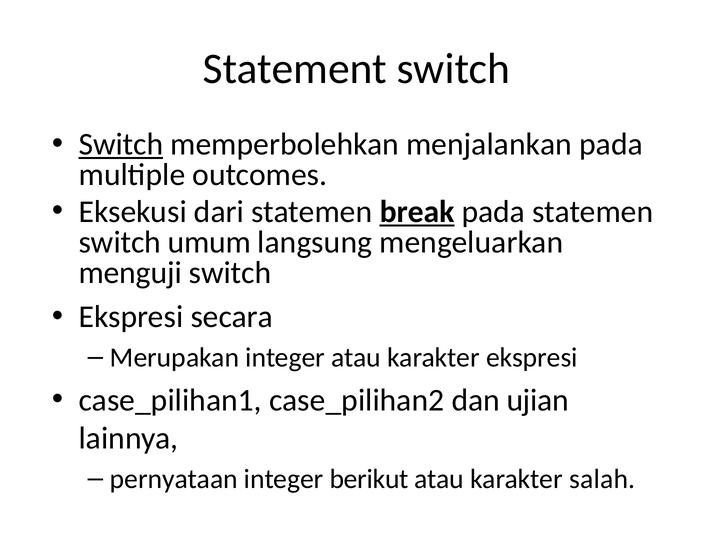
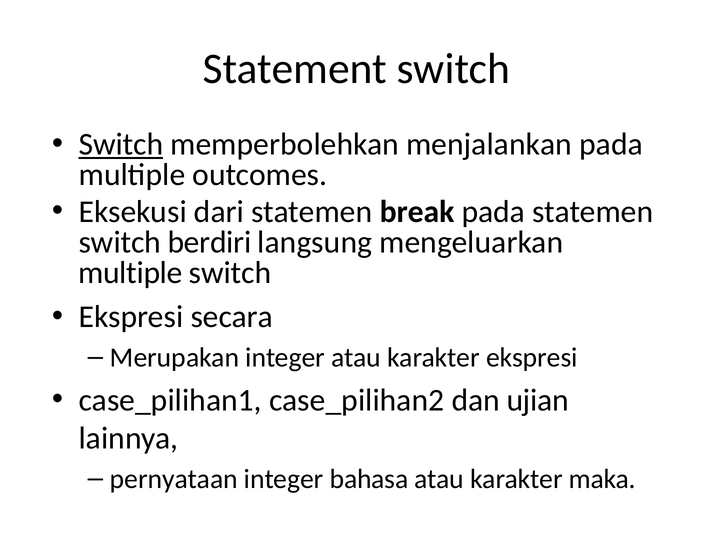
break underline: present -> none (417, 212)
umum: umum -> berdiri (209, 242)
menguji: menguji -> multiple (130, 272)
berikut: berikut -> bahasa (369, 479)
salah: salah -> maka (602, 479)
